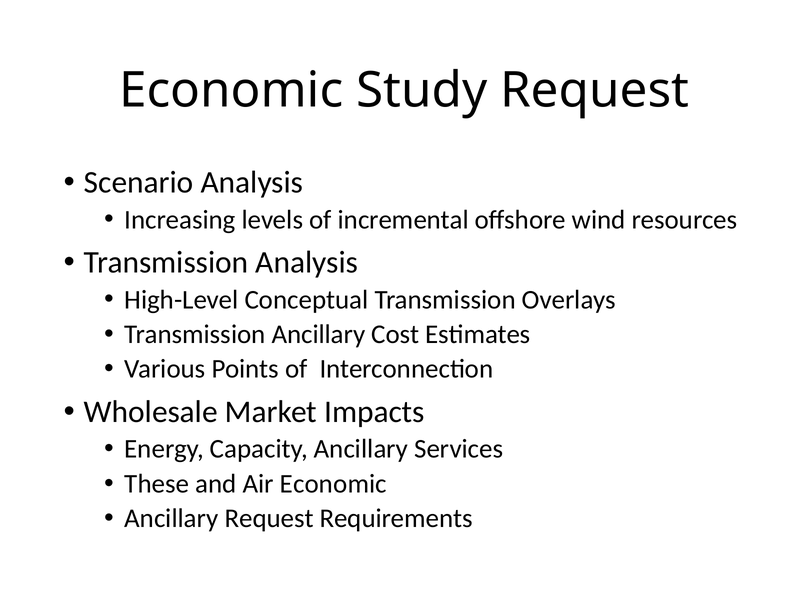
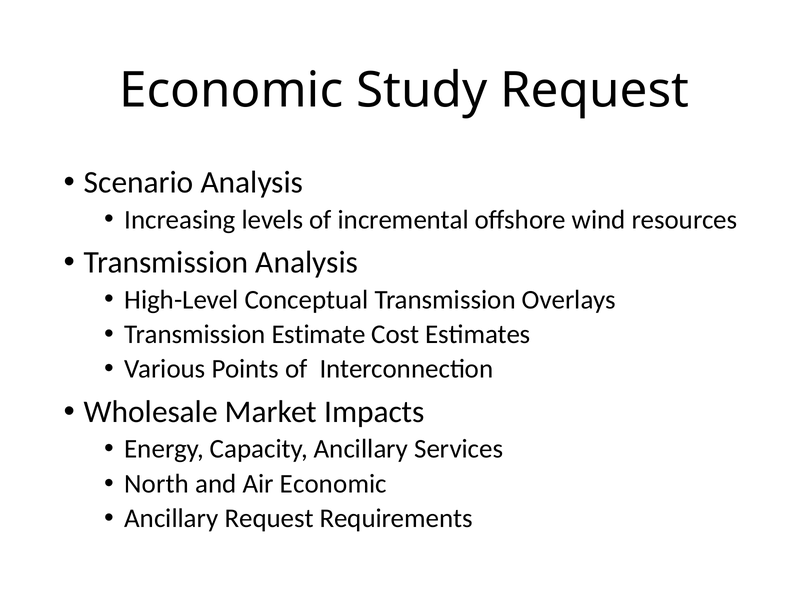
Transmission Ancillary: Ancillary -> Estimate (319, 334)
These: These -> North (157, 484)
